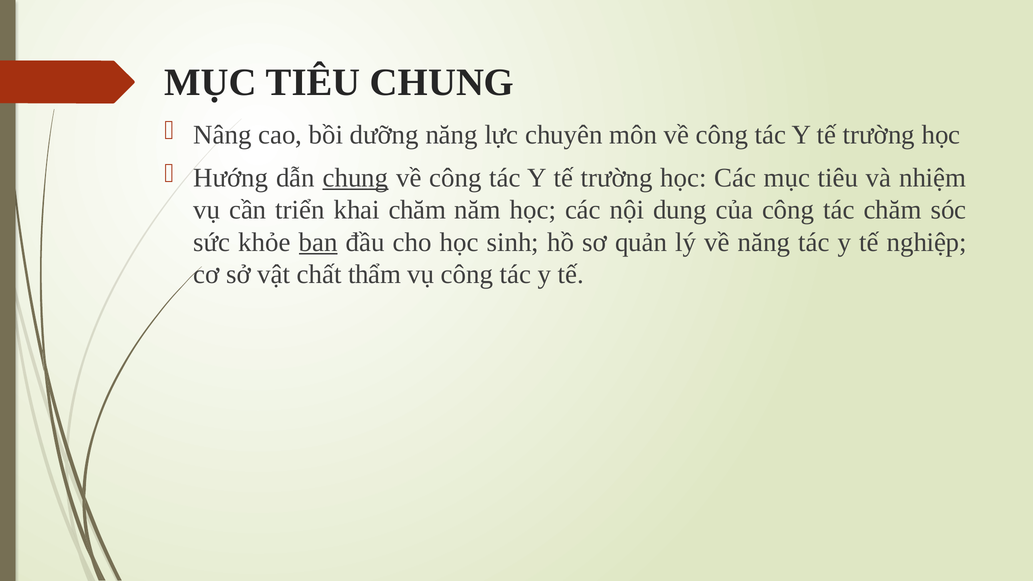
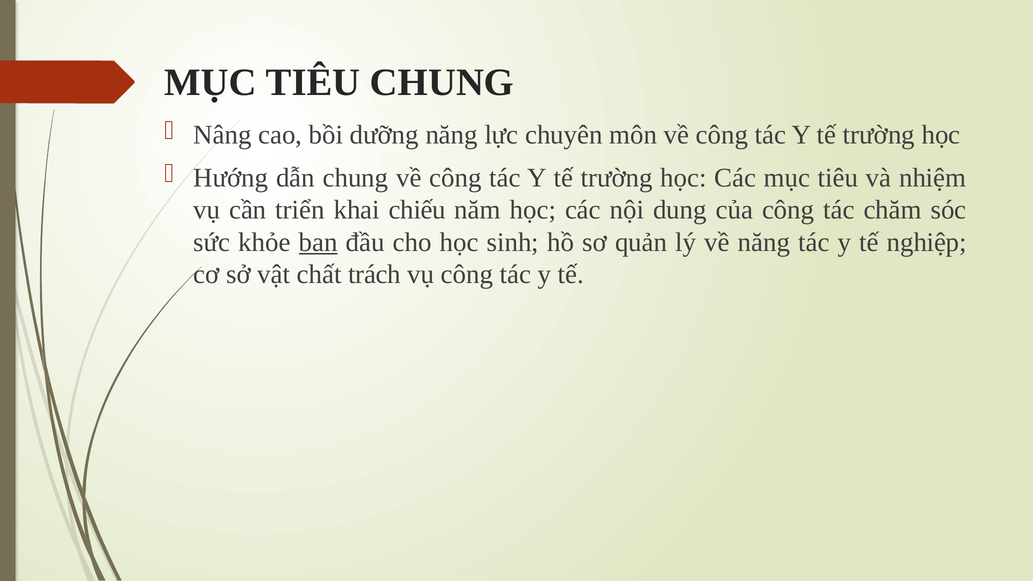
chung underline: present -> none (356, 178)
khai chăm: chăm -> chiếu (417, 210)
thẩm: thẩm -> trách (375, 275)
